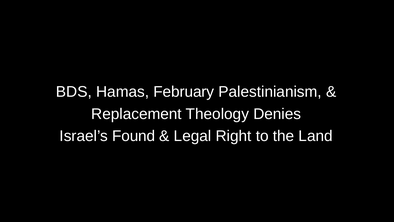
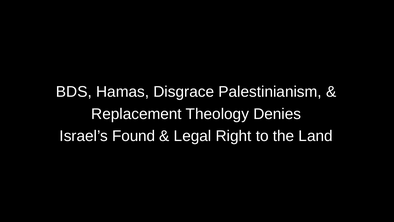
February: February -> Disgrace (184, 92)
